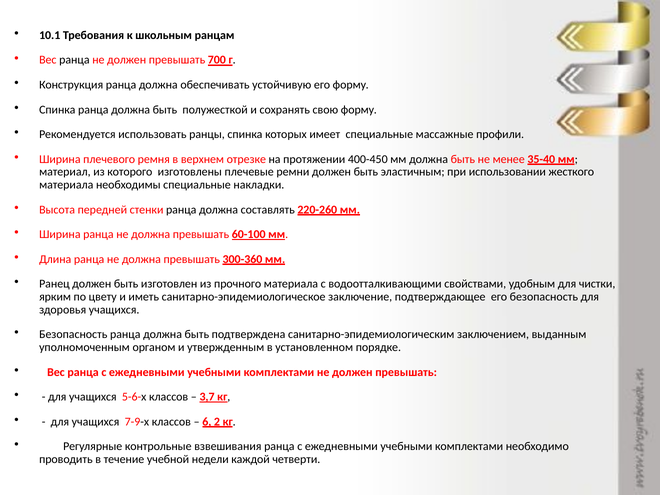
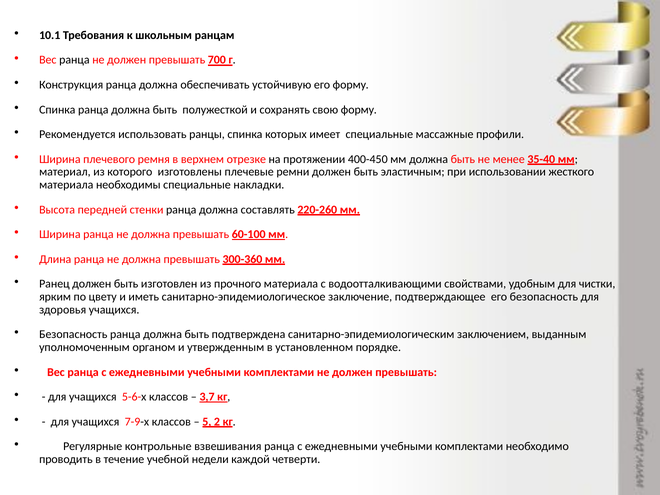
6: 6 -> 5 (207, 422)
